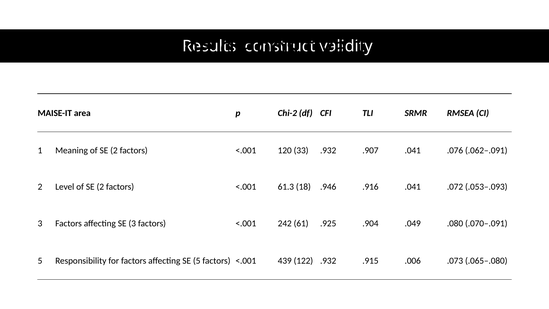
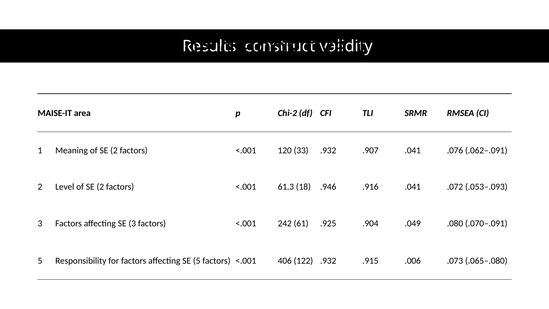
439: 439 -> 406 (285, 261)
